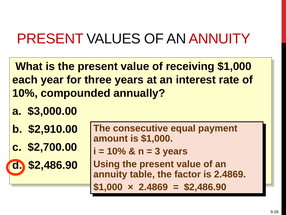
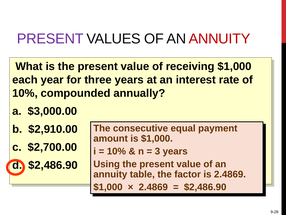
PRESENT colour: red -> purple (50, 39)
